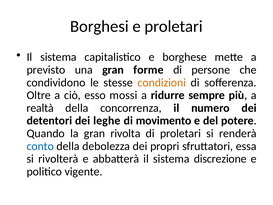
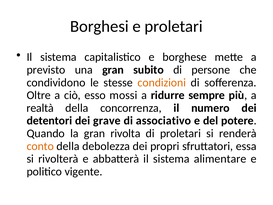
forme: forme -> subito (149, 70)
leghe: leghe -> grave (107, 121)
movimento: movimento -> associativo (164, 121)
conto colour: blue -> orange (40, 146)
discrezione: discrezione -> alimentare (220, 159)
